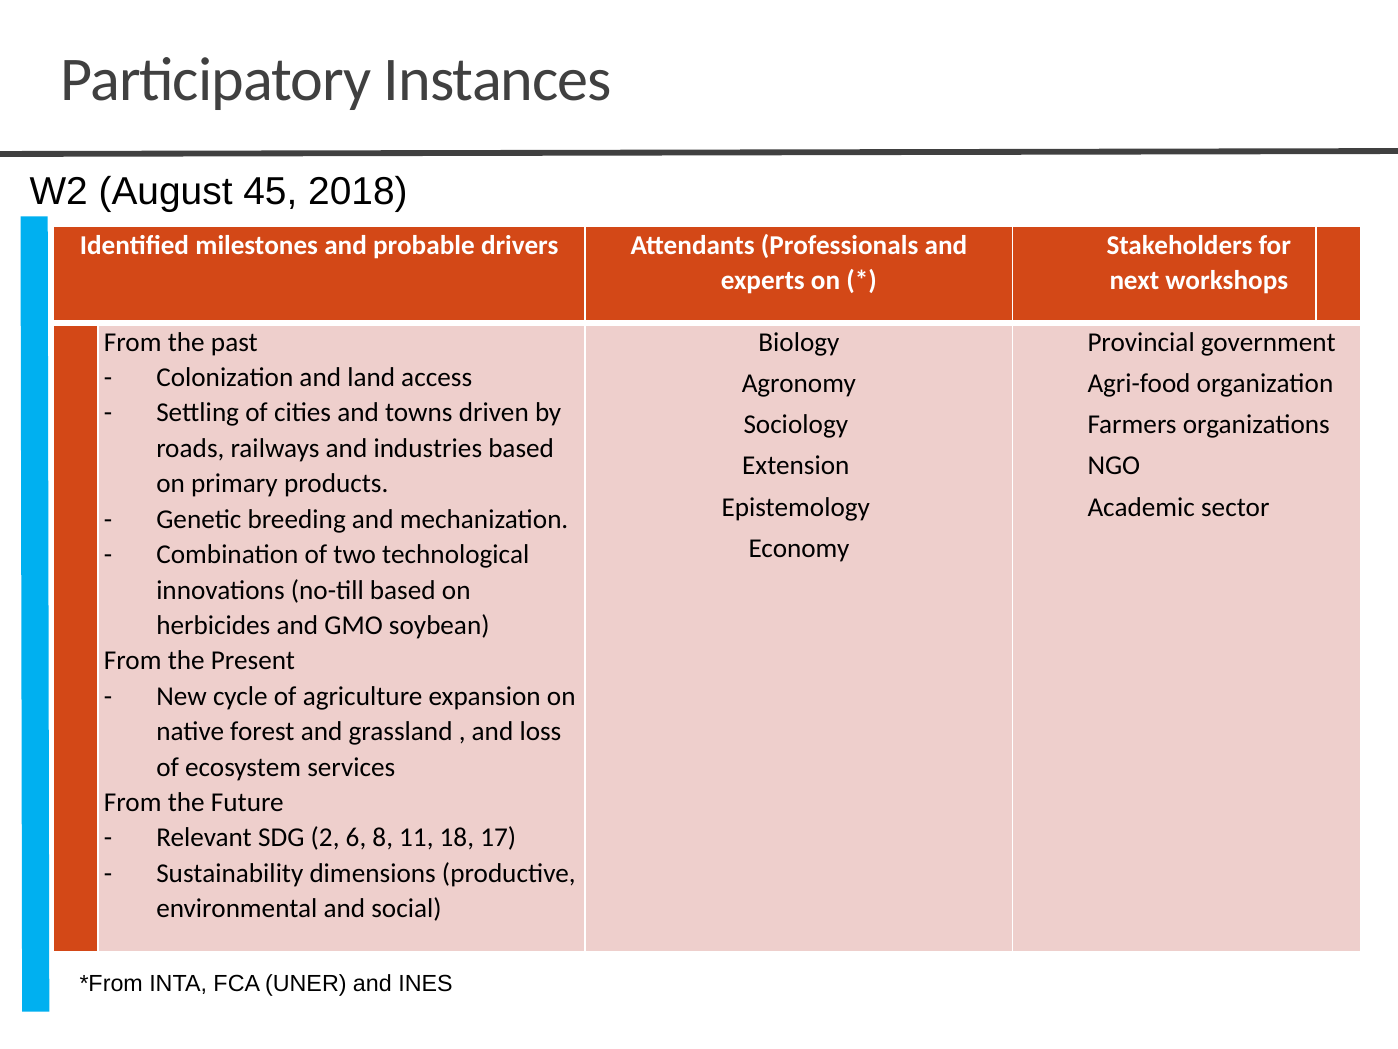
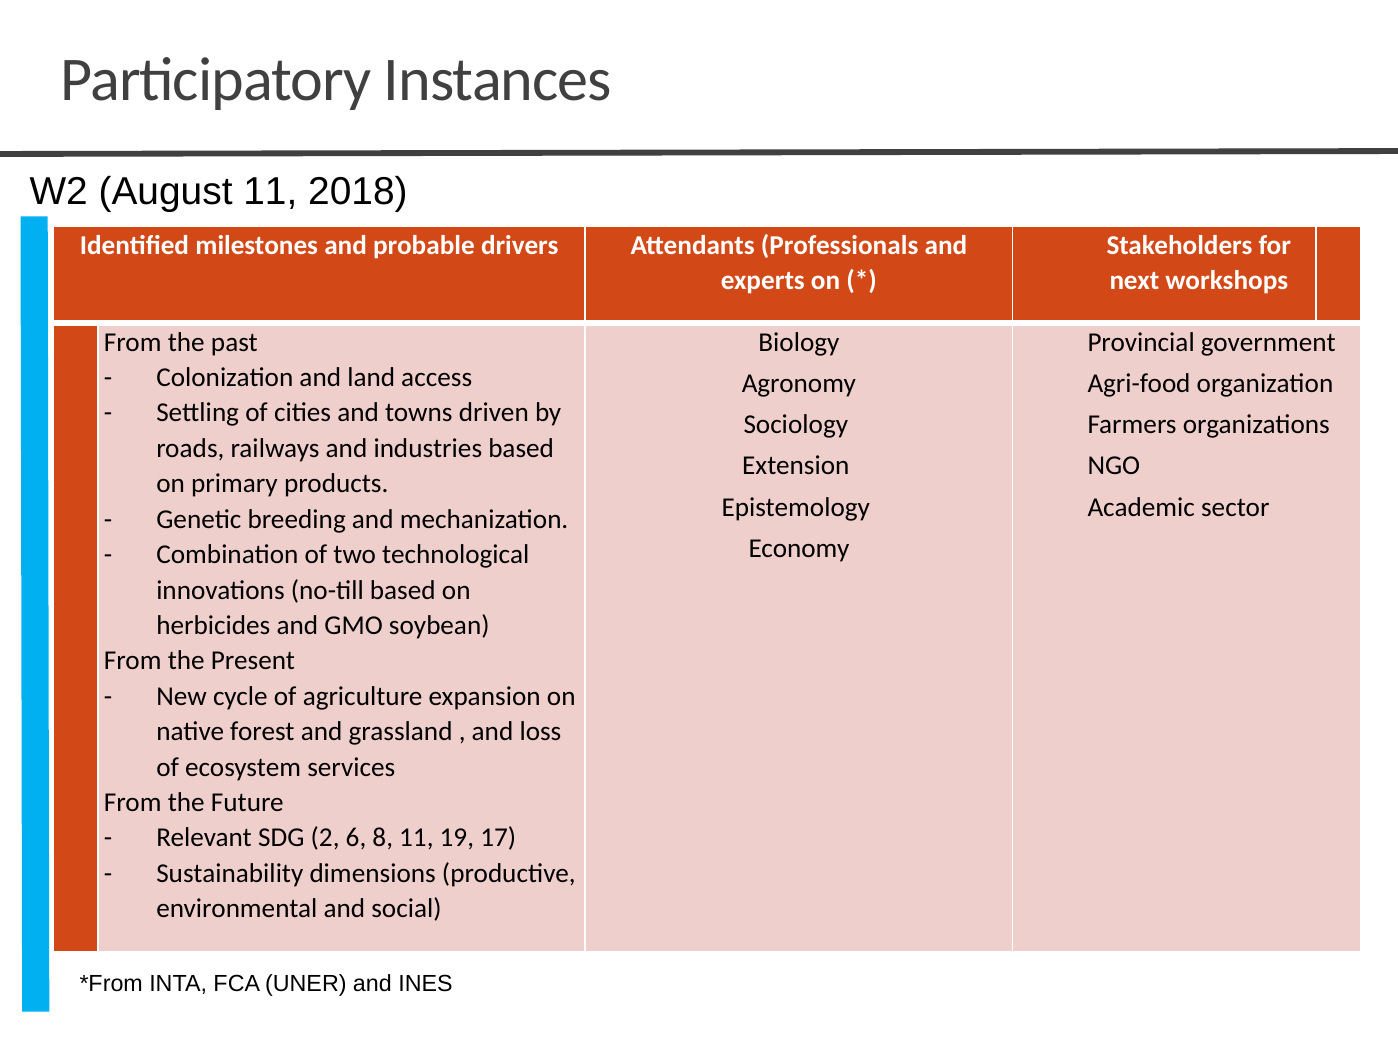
August 45: 45 -> 11 (270, 192)
18: 18 -> 19 (457, 837)
